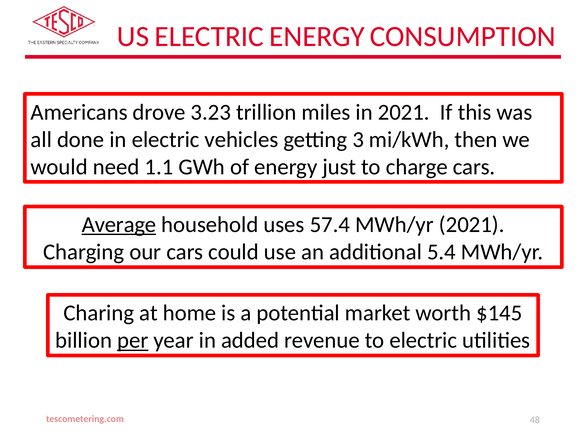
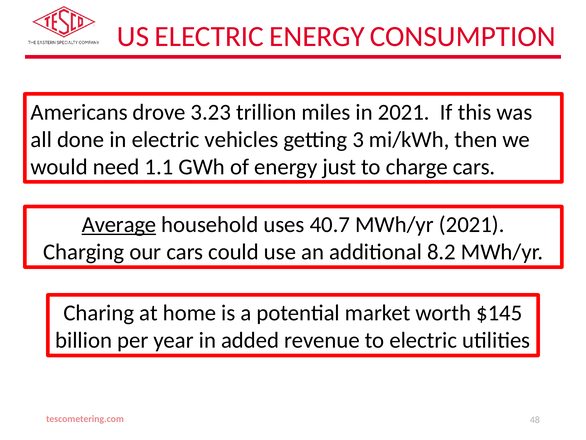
57.4: 57.4 -> 40.7 (330, 224)
5.4: 5.4 -> 8.2 (441, 252)
per underline: present -> none (133, 340)
